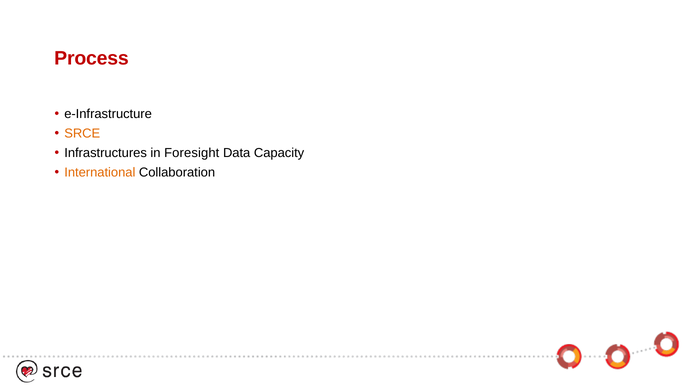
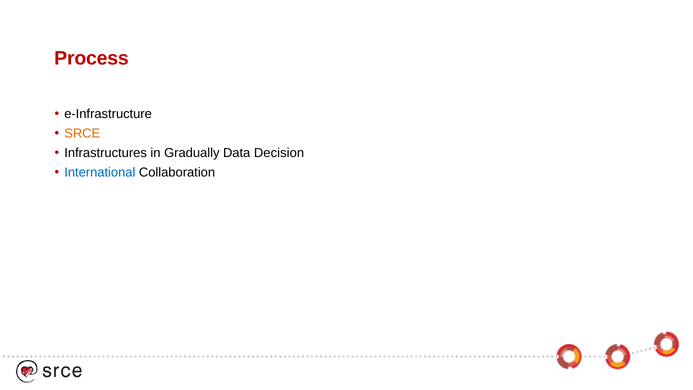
Foresight: Foresight -> Gradually (192, 153)
Capacity: Capacity -> Decision (279, 153)
International colour: orange -> blue (100, 173)
